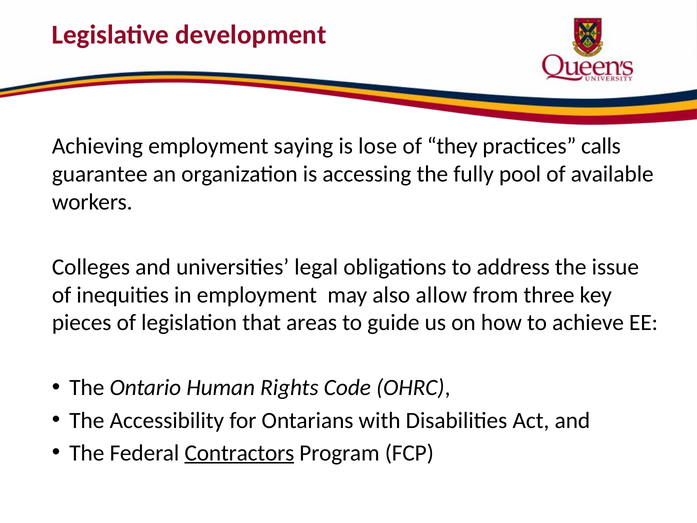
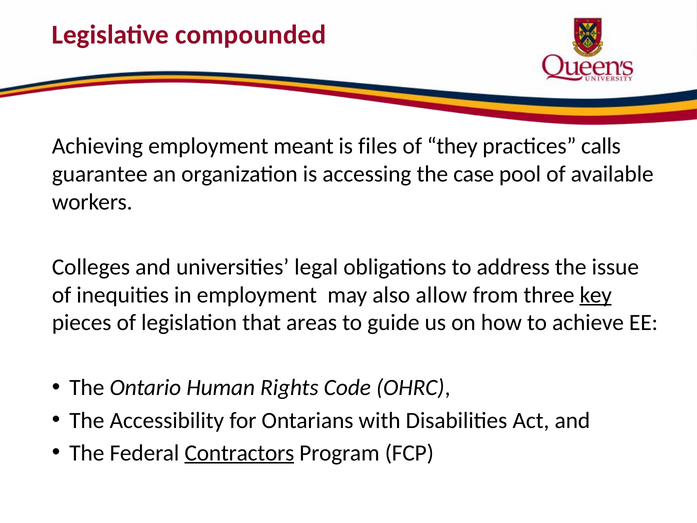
development: development -> compounded (251, 35)
saying: saying -> meant (304, 146)
lose: lose -> files (378, 146)
fully: fully -> case (474, 174)
key underline: none -> present (596, 295)
